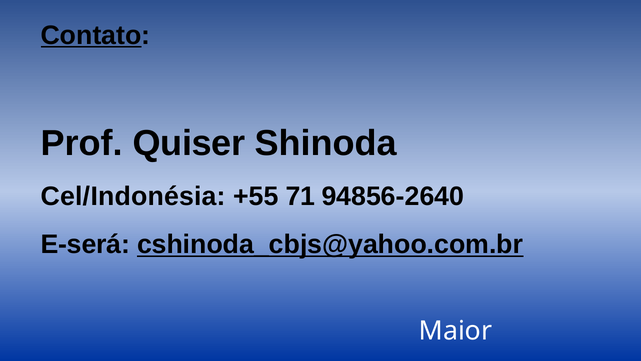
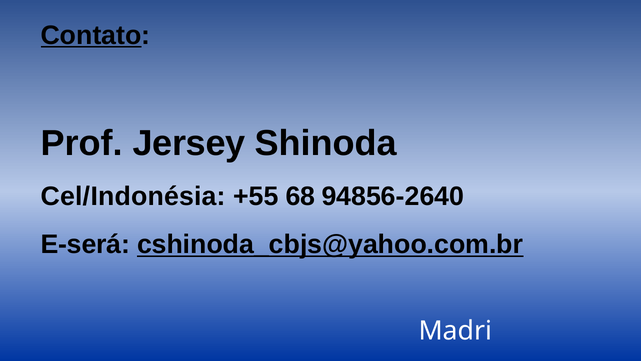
Quiser: Quiser -> Jersey (189, 143)
71: 71 -> 68 (300, 196)
Maior: Maior -> Madri (455, 331)
